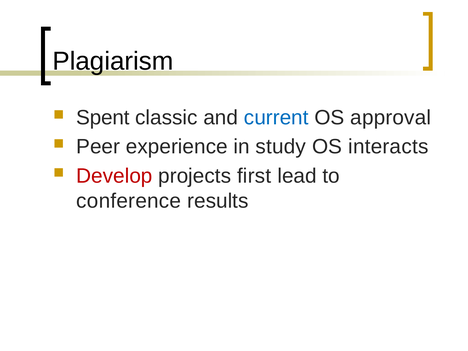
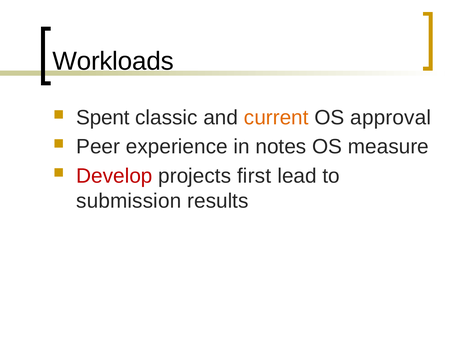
Plagiarism: Plagiarism -> Workloads (113, 61)
current colour: blue -> orange (276, 118)
study: study -> notes (281, 147)
interacts: interacts -> measure (388, 147)
conference: conference -> submission (129, 201)
